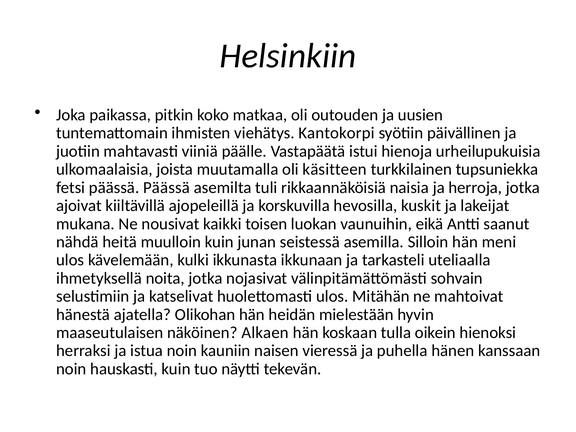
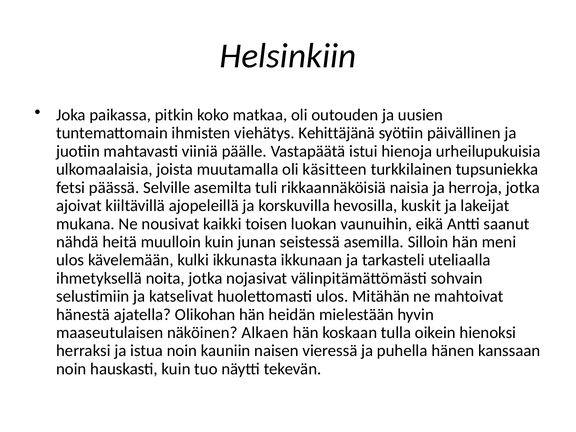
Kantokorpi: Kantokorpi -> Kehittäjänä (337, 133)
päässä Päässä: Päässä -> Selville (167, 188)
